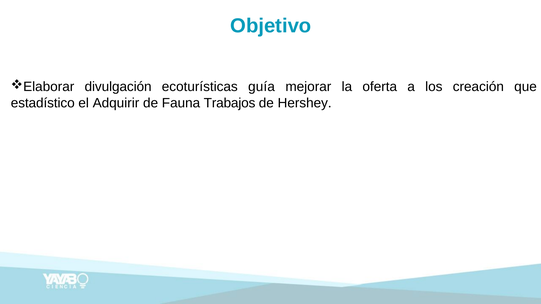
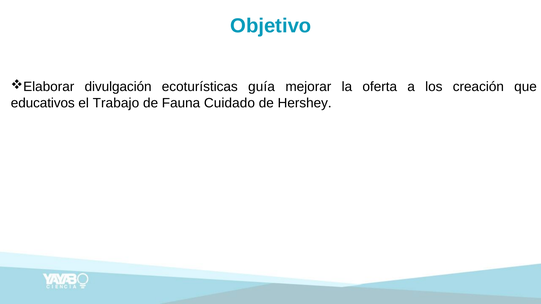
estadístico: estadístico -> educativos (43, 103)
Adquirir: Adquirir -> Trabajo (116, 103)
Trabajos: Trabajos -> Cuidado (229, 103)
